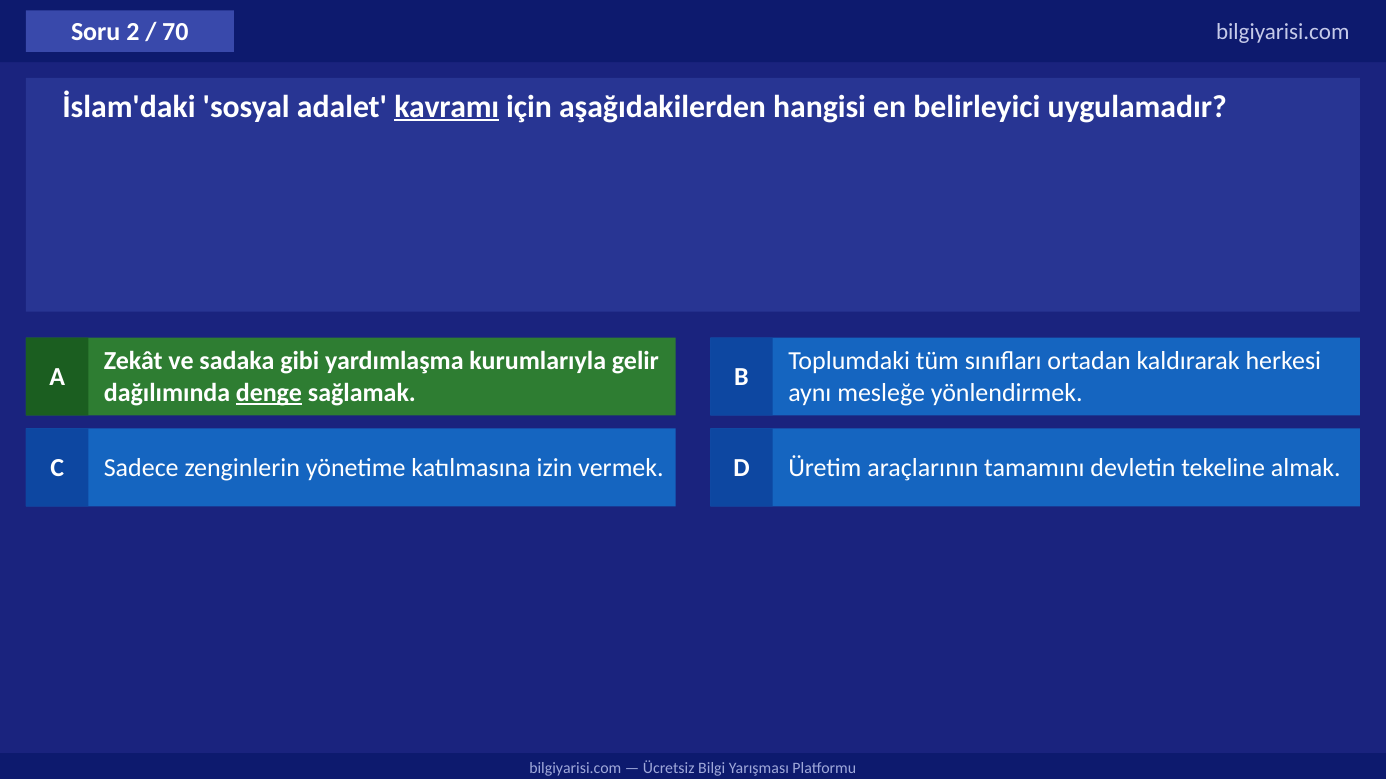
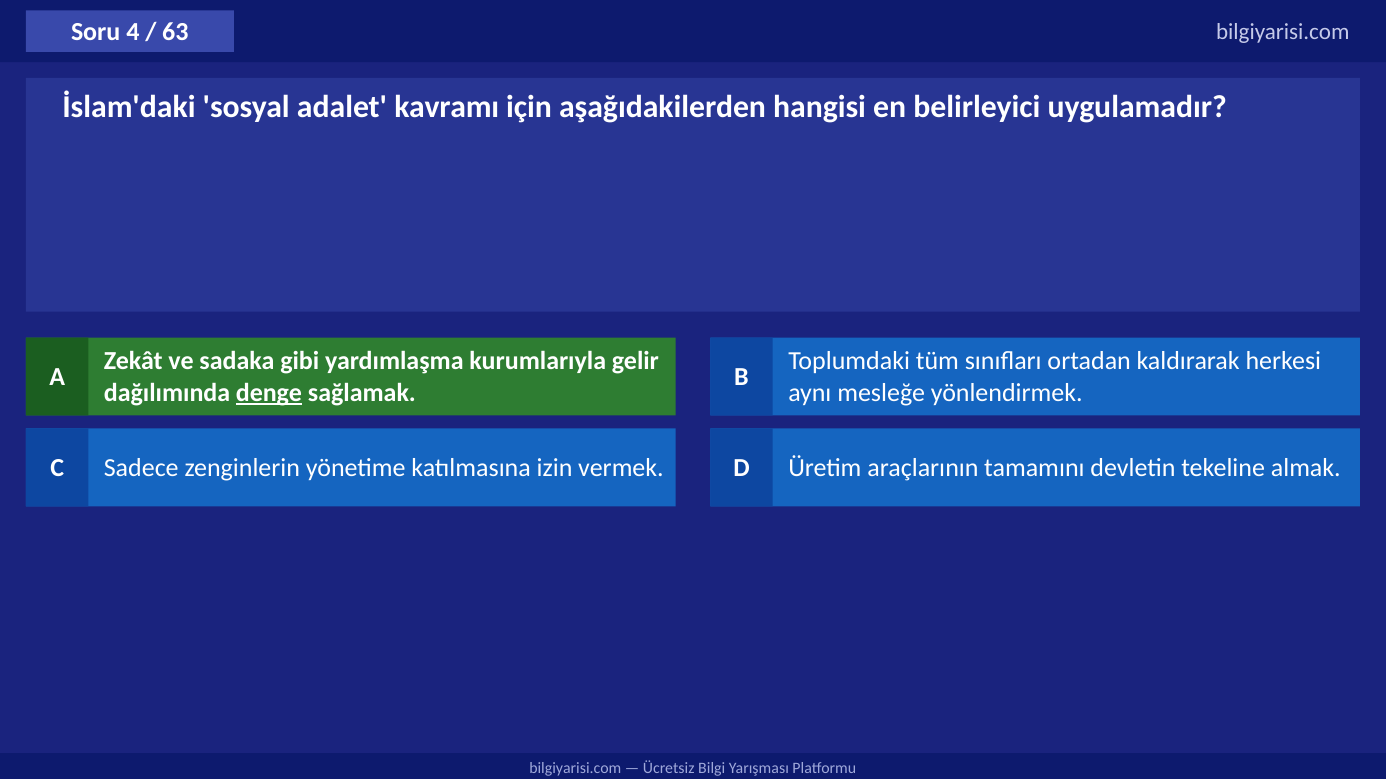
2: 2 -> 4 (133, 32)
70: 70 -> 63 (175, 32)
kavramı underline: present -> none (447, 107)
